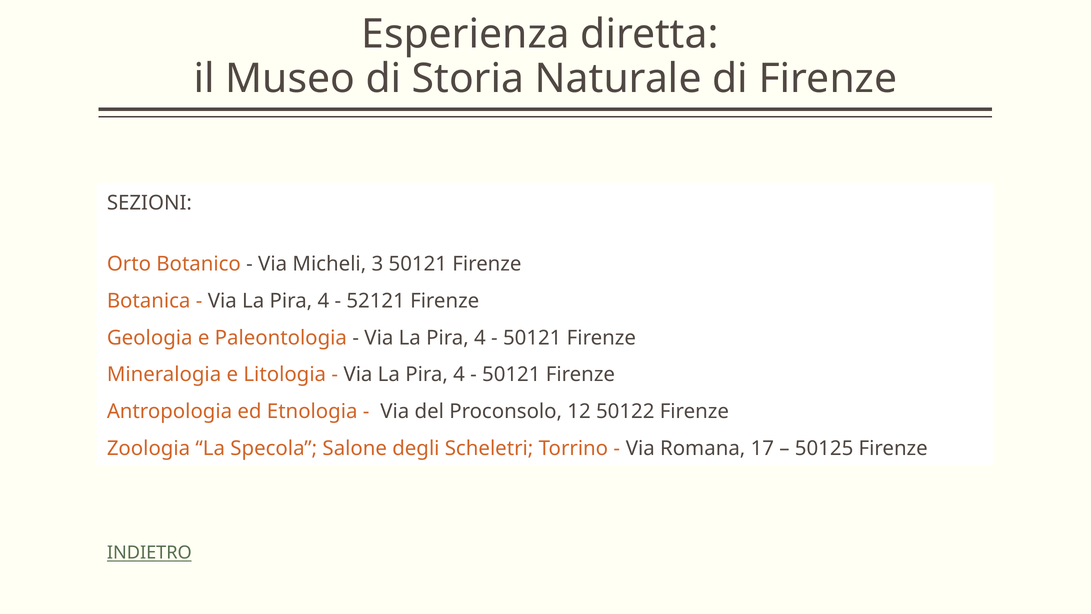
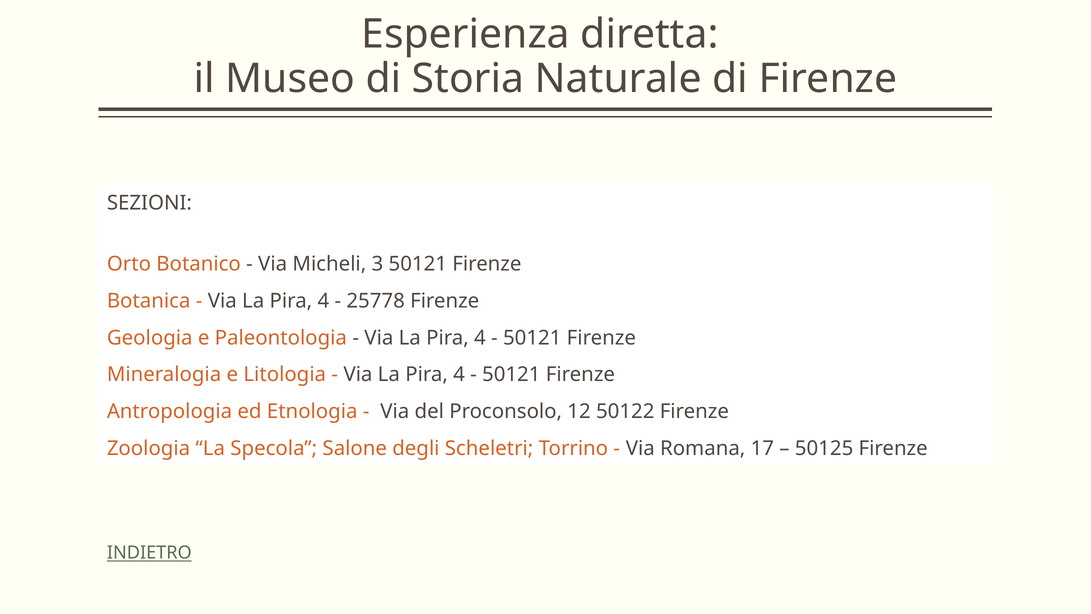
52121: 52121 -> 25778 (376, 301)
